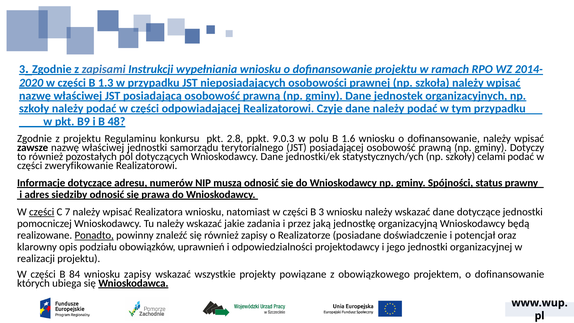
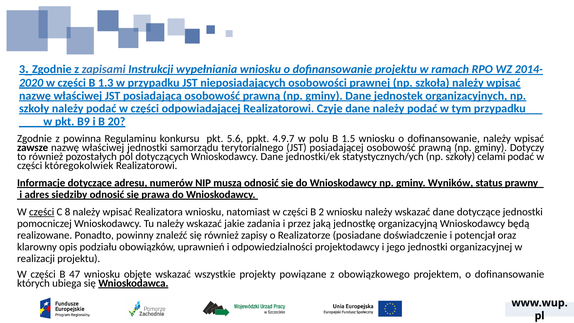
48: 48 -> 20 (117, 122)
z projektu: projektu -> powinna (82, 139)
2.8: 2.8 -> 5.6 (235, 139)
9.0.3: 9.0.3 -> 4.9.7 (284, 139)
1.6: 1.6 -> 1.5 (348, 139)
zweryfikowanie: zweryfikowanie -> któregokolwiek (79, 166)
Spójności: Spójności -> Wyników (451, 183)
7: 7 -> 8 (67, 212)
B 3: 3 -> 2 (321, 212)
Ponadto underline: present -> none (94, 235)
84: 84 -> 47 (75, 274)
wniosku zapisy: zapisy -> objęte (138, 274)
